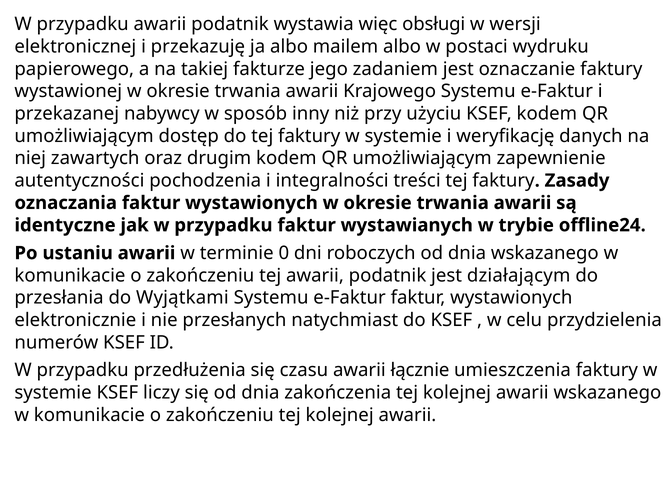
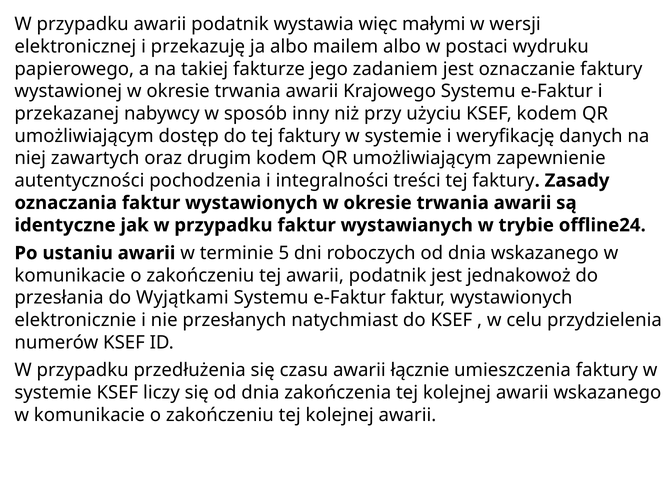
obsługi: obsługi -> małymi (434, 24)
0: 0 -> 5 (284, 253)
działającym: działającym -> jednakowoż (519, 275)
